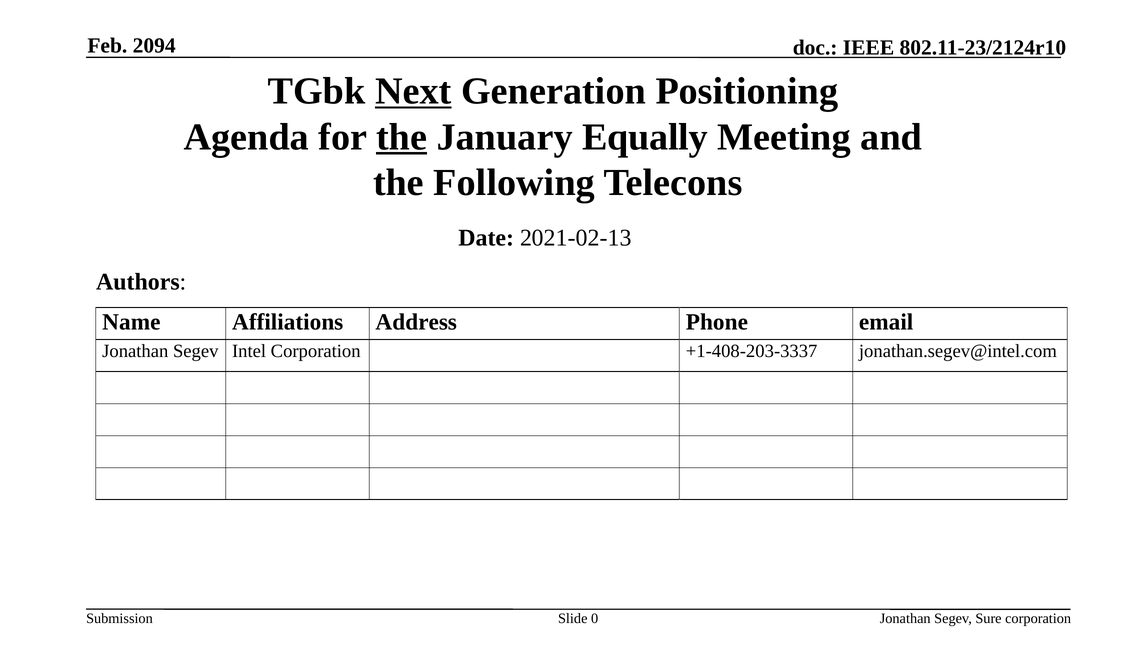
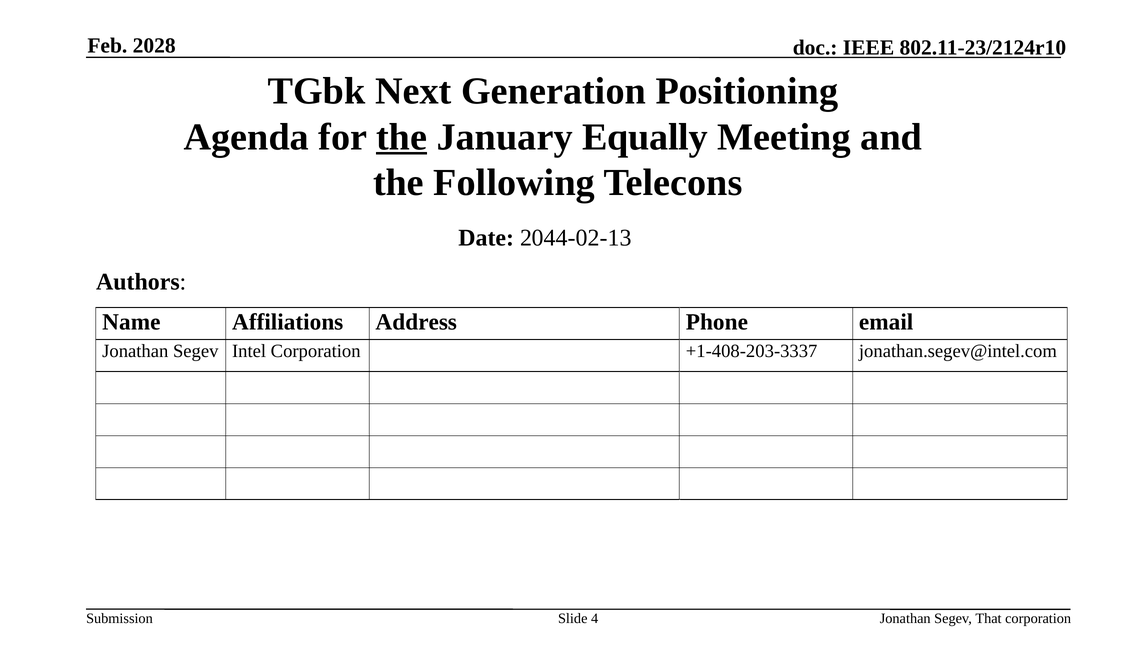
2094: 2094 -> 2028 (154, 46)
Next underline: present -> none (413, 91)
2021-02-13: 2021-02-13 -> 2044-02-13 (576, 238)
0: 0 -> 4 (595, 619)
Sure: Sure -> That (989, 619)
